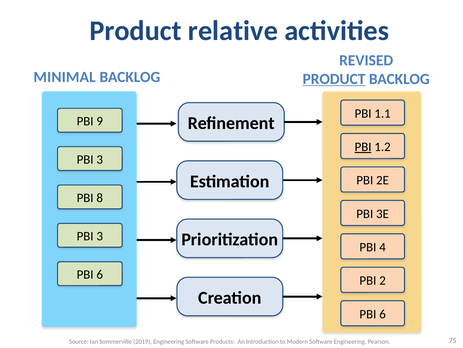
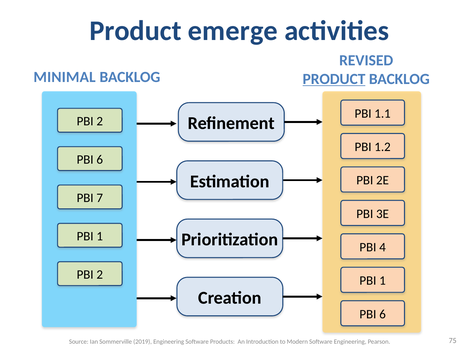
relative: relative -> emerge (233, 31)
9: 9 -> 2 (100, 121)
PBI underline: present -> none (363, 147)
3: 3 -> 6 (100, 159)
8: 8 -> 7 (100, 197)
3: 3 -> 1 (100, 236)
6: 6 -> 2 (100, 274)
2: 2 -> 1 (383, 280)
